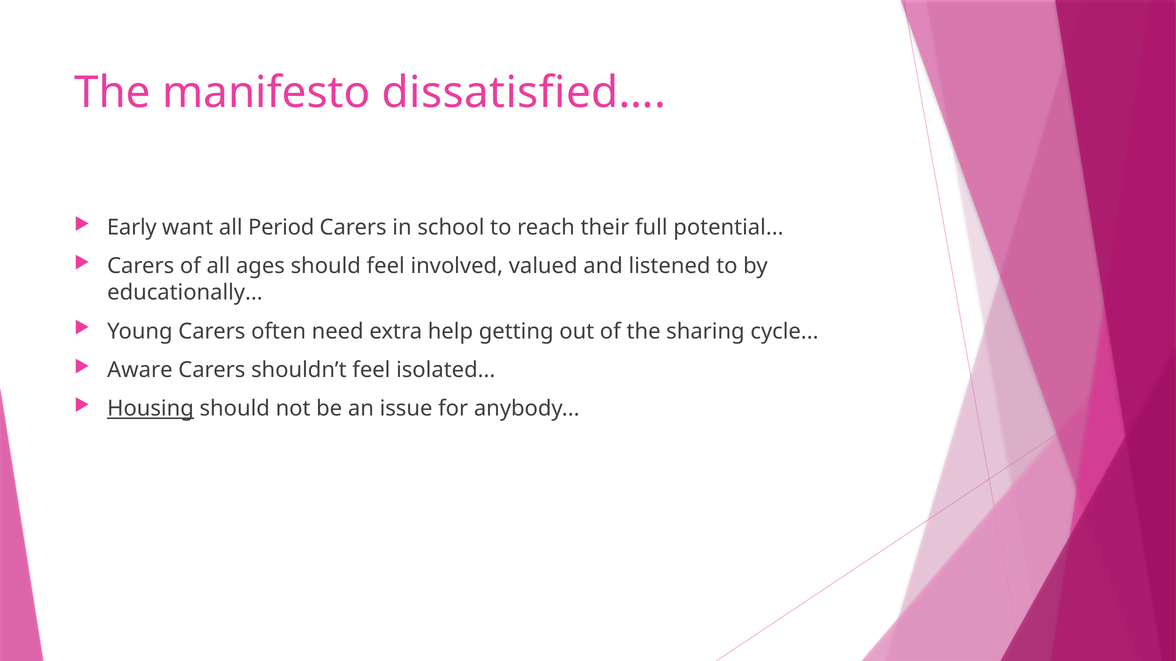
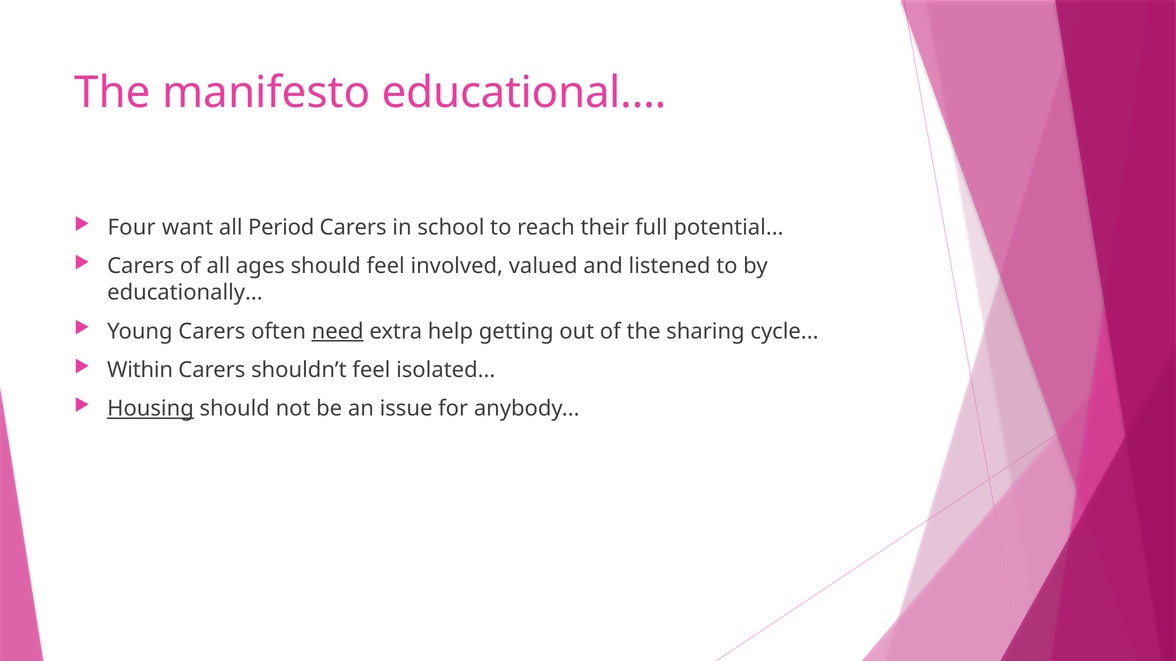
dissatisfied…: dissatisfied… -> educational… (524, 93)
Early: Early -> Four (132, 228)
need underline: none -> present (338, 331)
Aware: Aware -> Within (140, 370)
